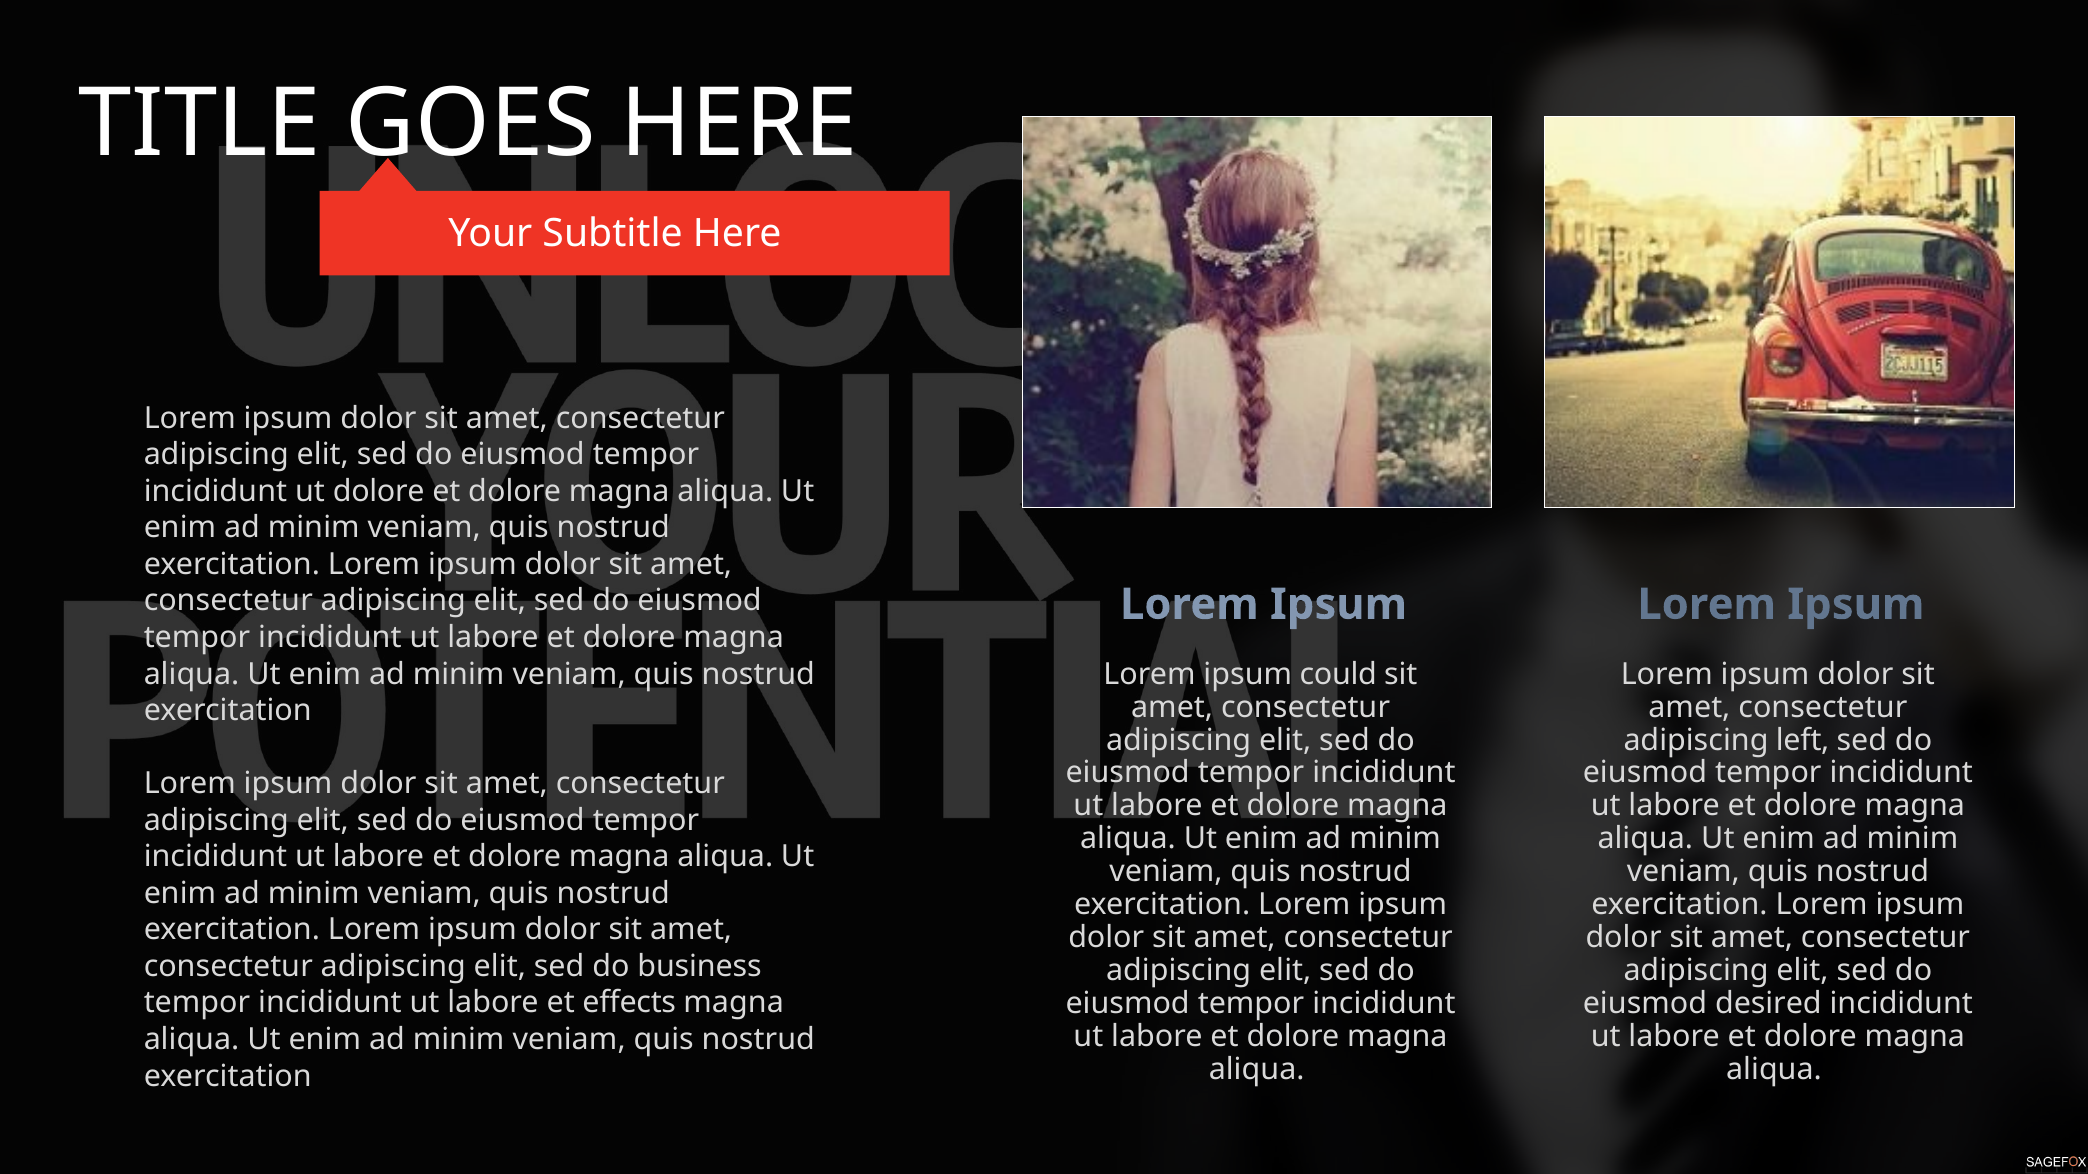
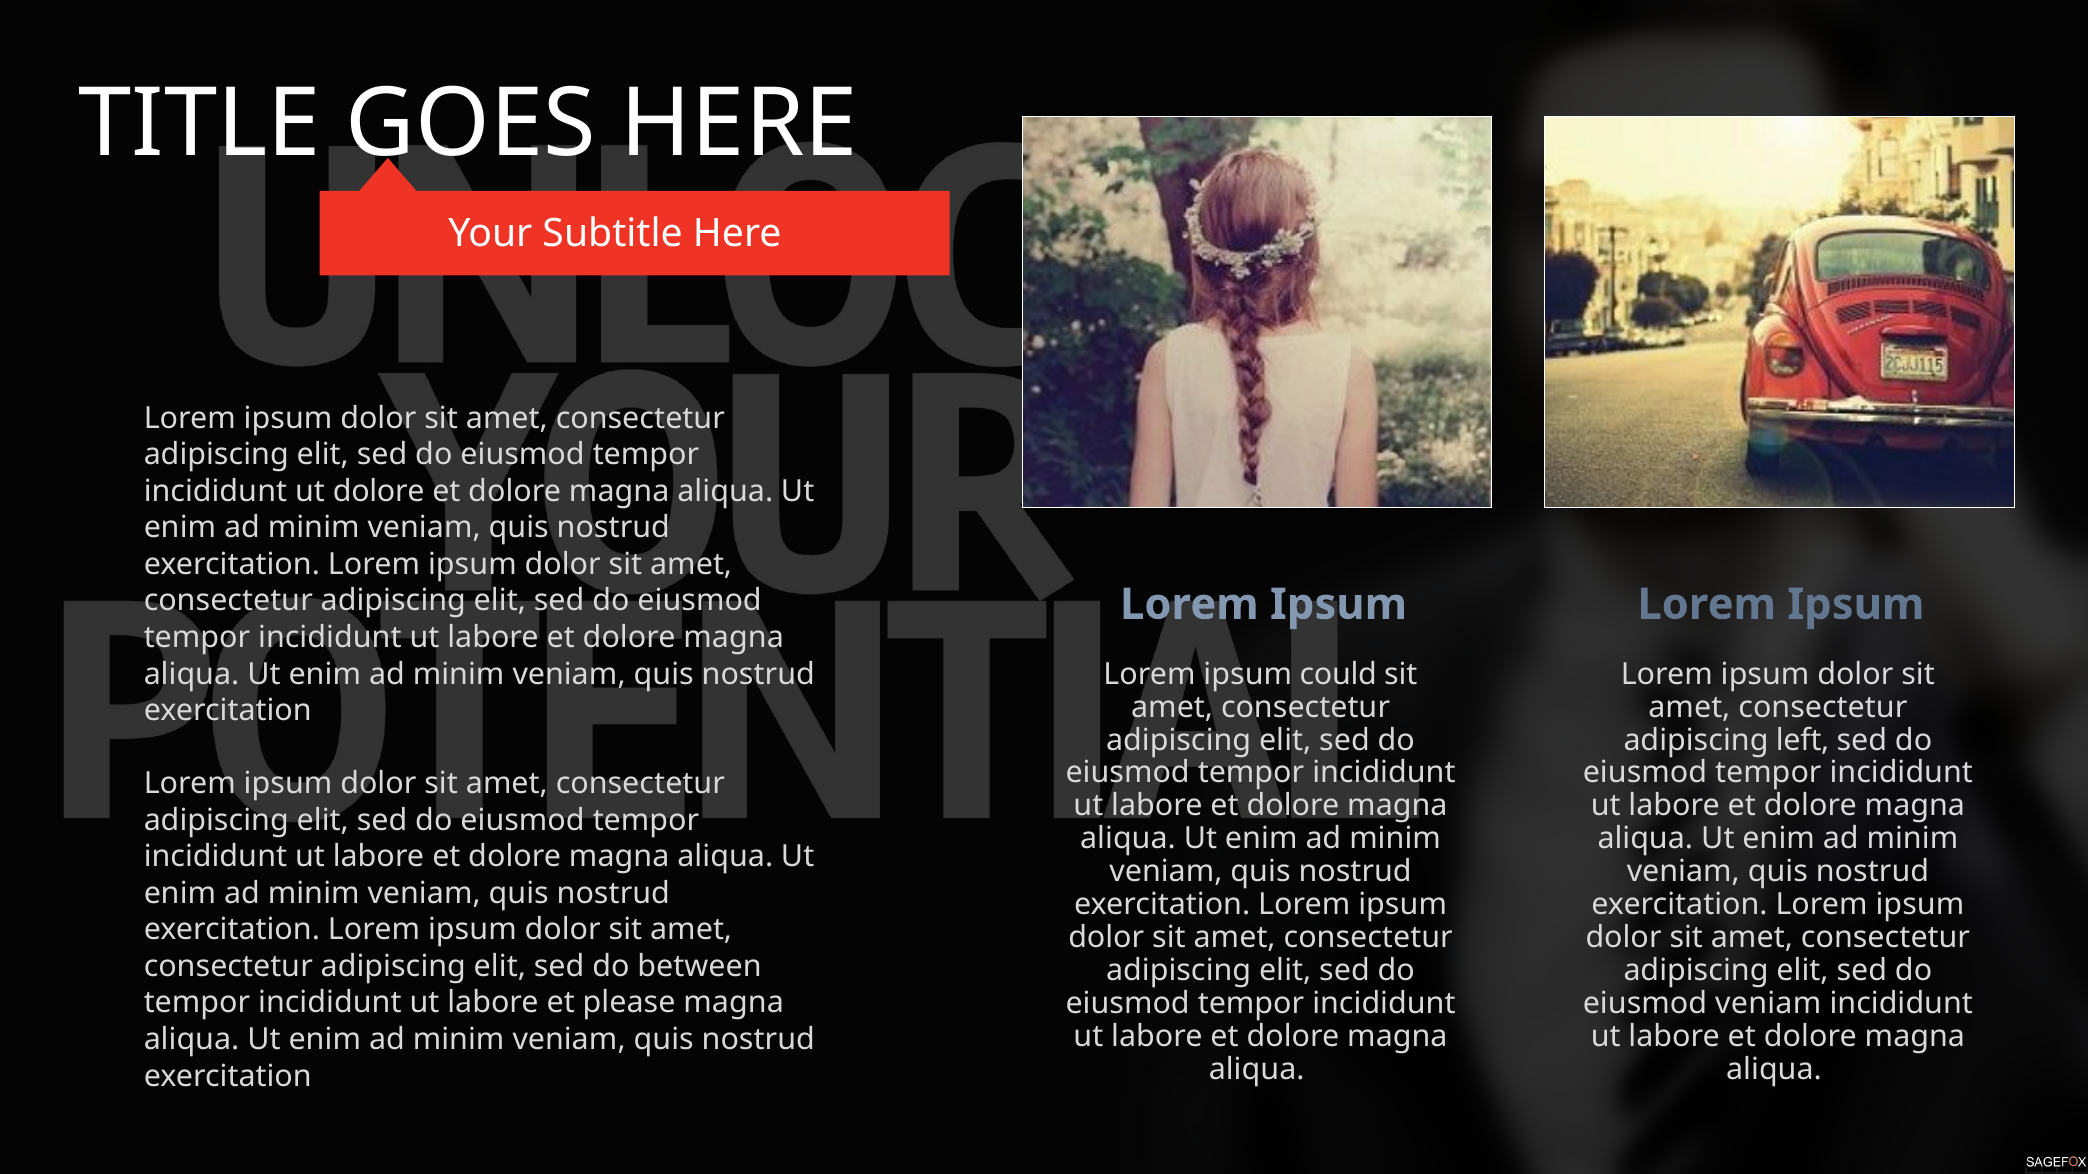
business: business -> between (700, 967)
effects: effects -> please (629, 1003)
eiusmod desired: desired -> veniam (1768, 1004)
